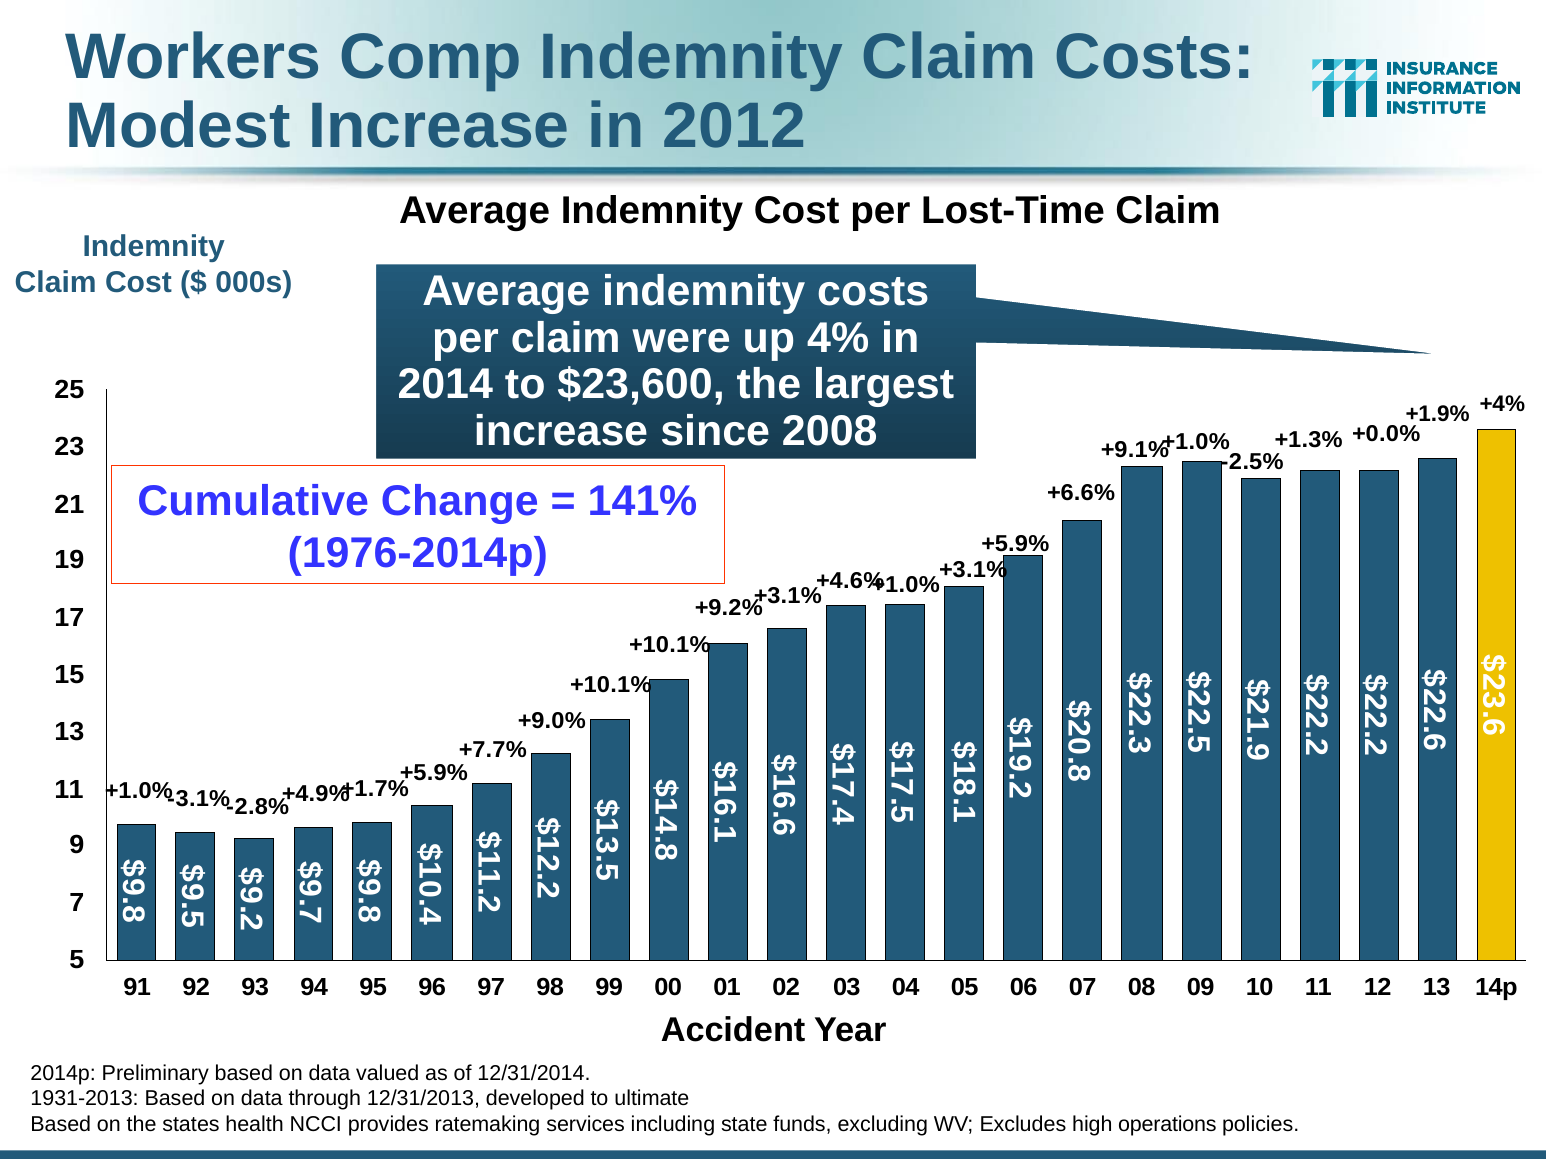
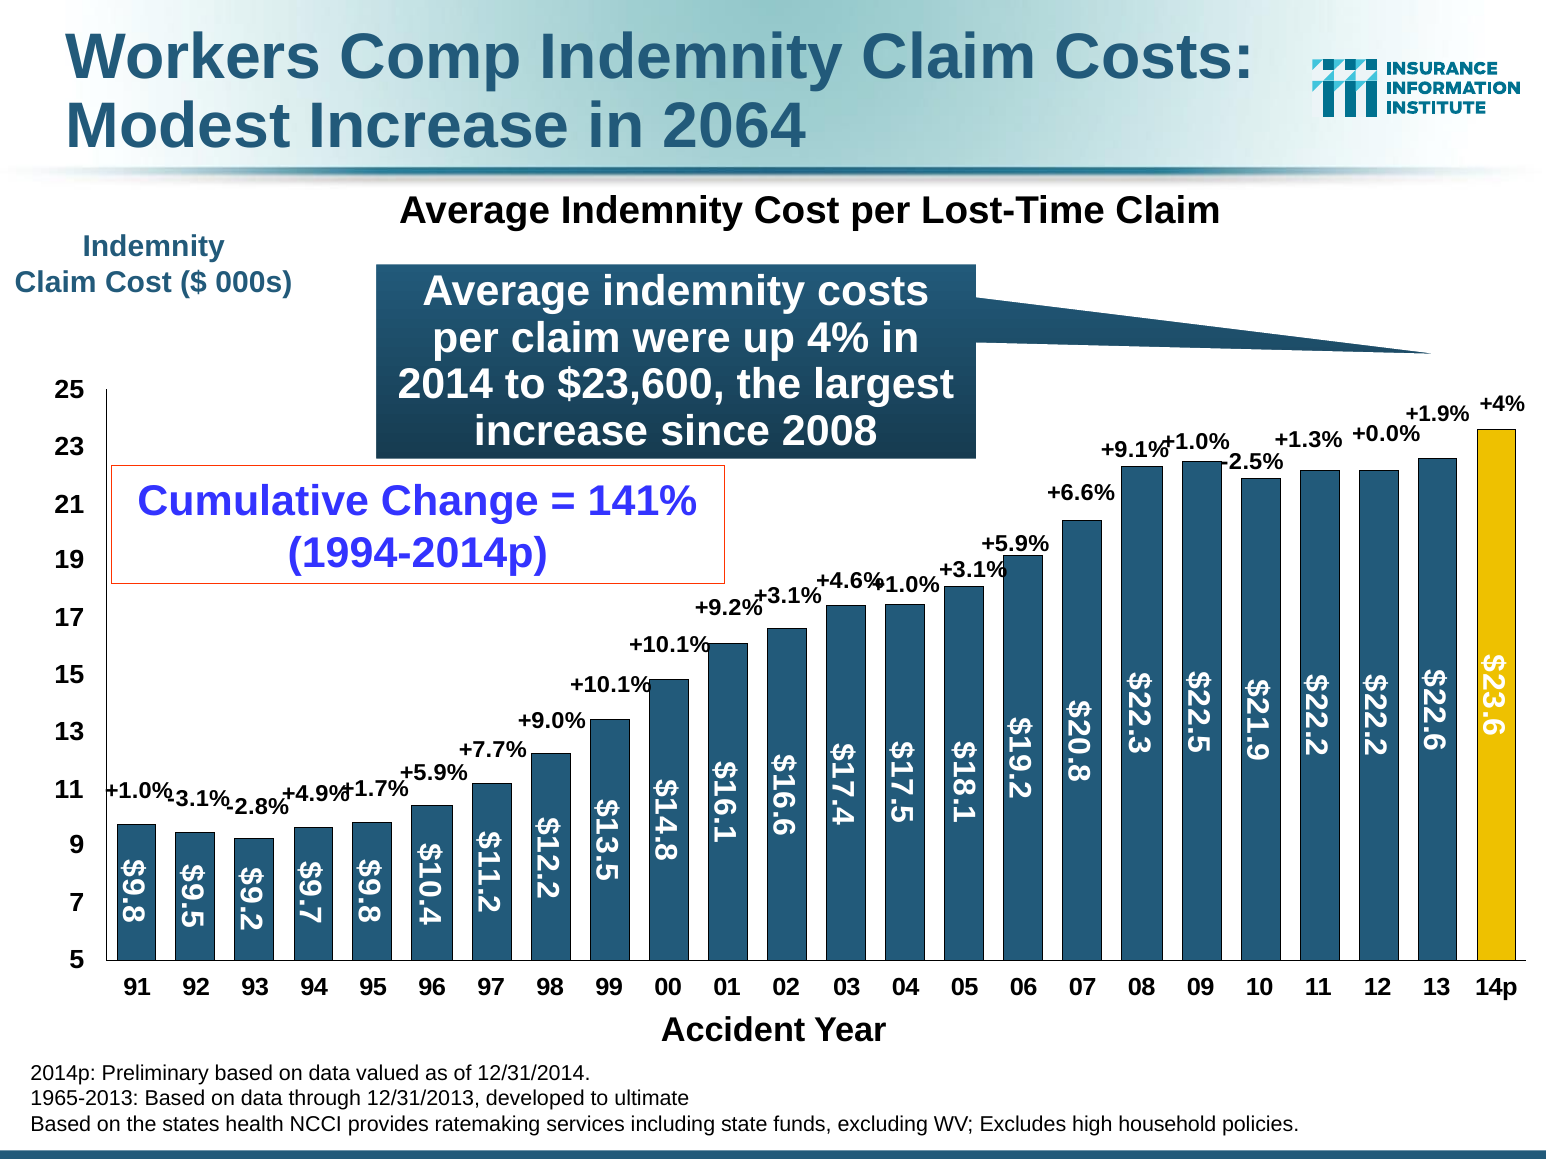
2012: 2012 -> 2064 (734, 127)
1976-2014p: 1976-2014p -> 1994-2014p (418, 554)
1931-2013: 1931-2013 -> 1965-2013 (85, 1099)
operations: operations -> household (1167, 1125)
